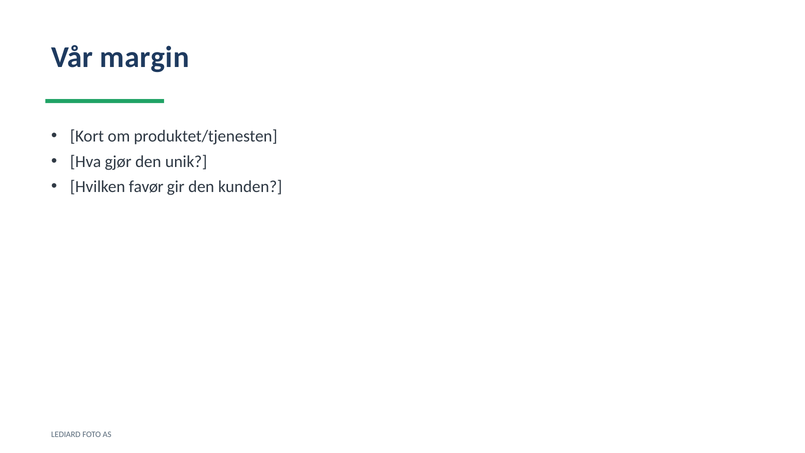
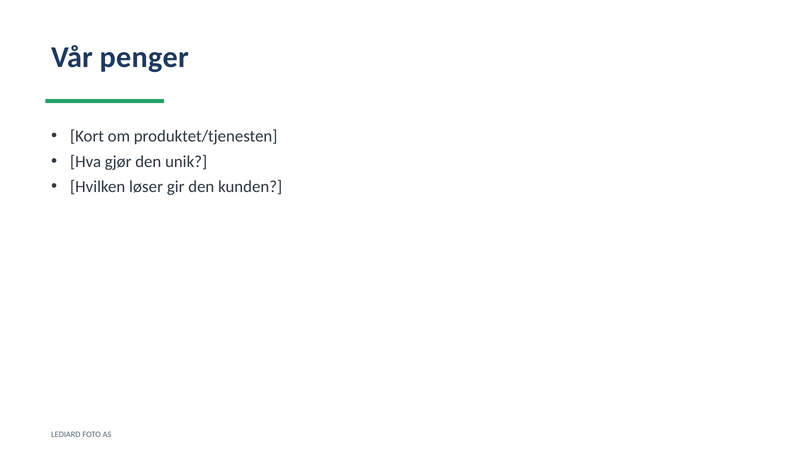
margin: margin -> penger (145, 57)
favør: favør -> løser (146, 187)
